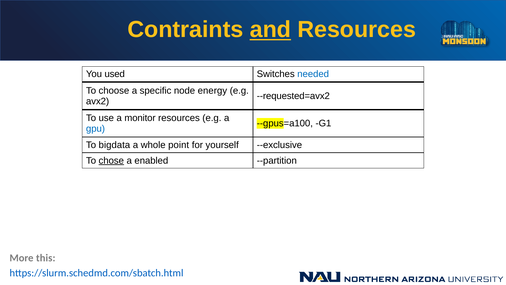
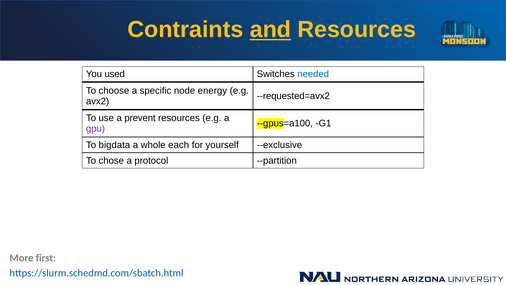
monitor: monitor -> prevent (140, 118)
gpu colour: blue -> purple (95, 129)
point: point -> each (179, 145)
chose underline: present -> none (111, 160)
enabled: enabled -> protocol (151, 160)
this: this -> first (46, 258)
